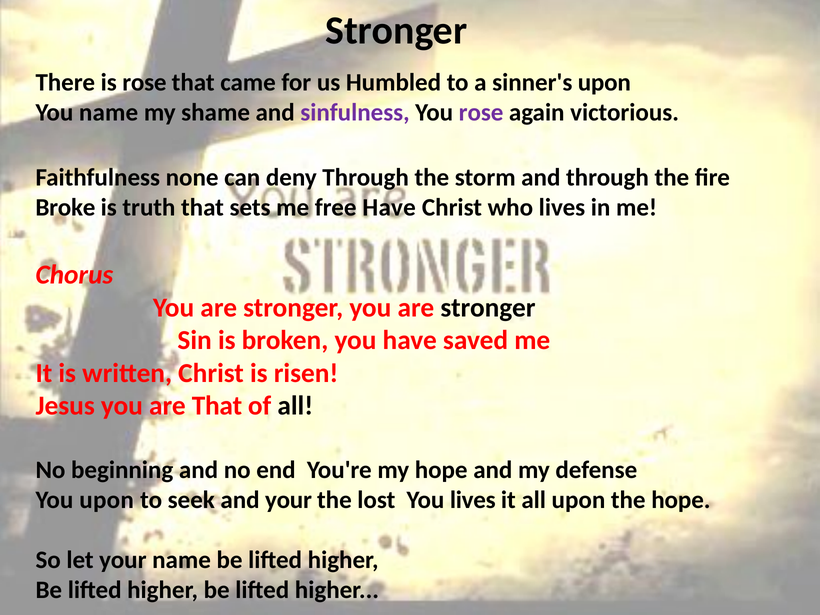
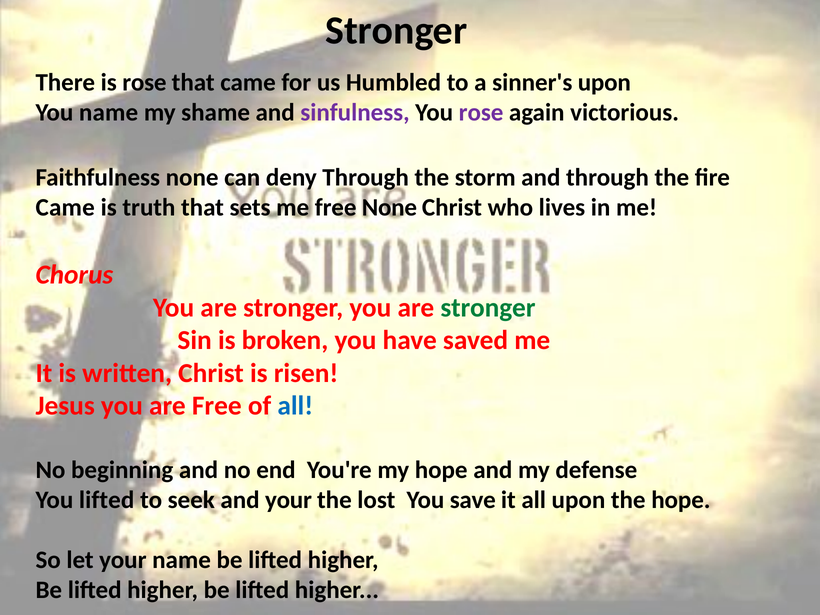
Broke: Broke -> Came (65, 208)
free Have: Have -> None (389, 208)
stronger colour: black -> green (488, 308)
are That: That -> Free (217, 406)
all colour: black -> blue (295, 406)
You upon: upon -> lifted (107, 500)
You lives: lives -> save (473, 500)
